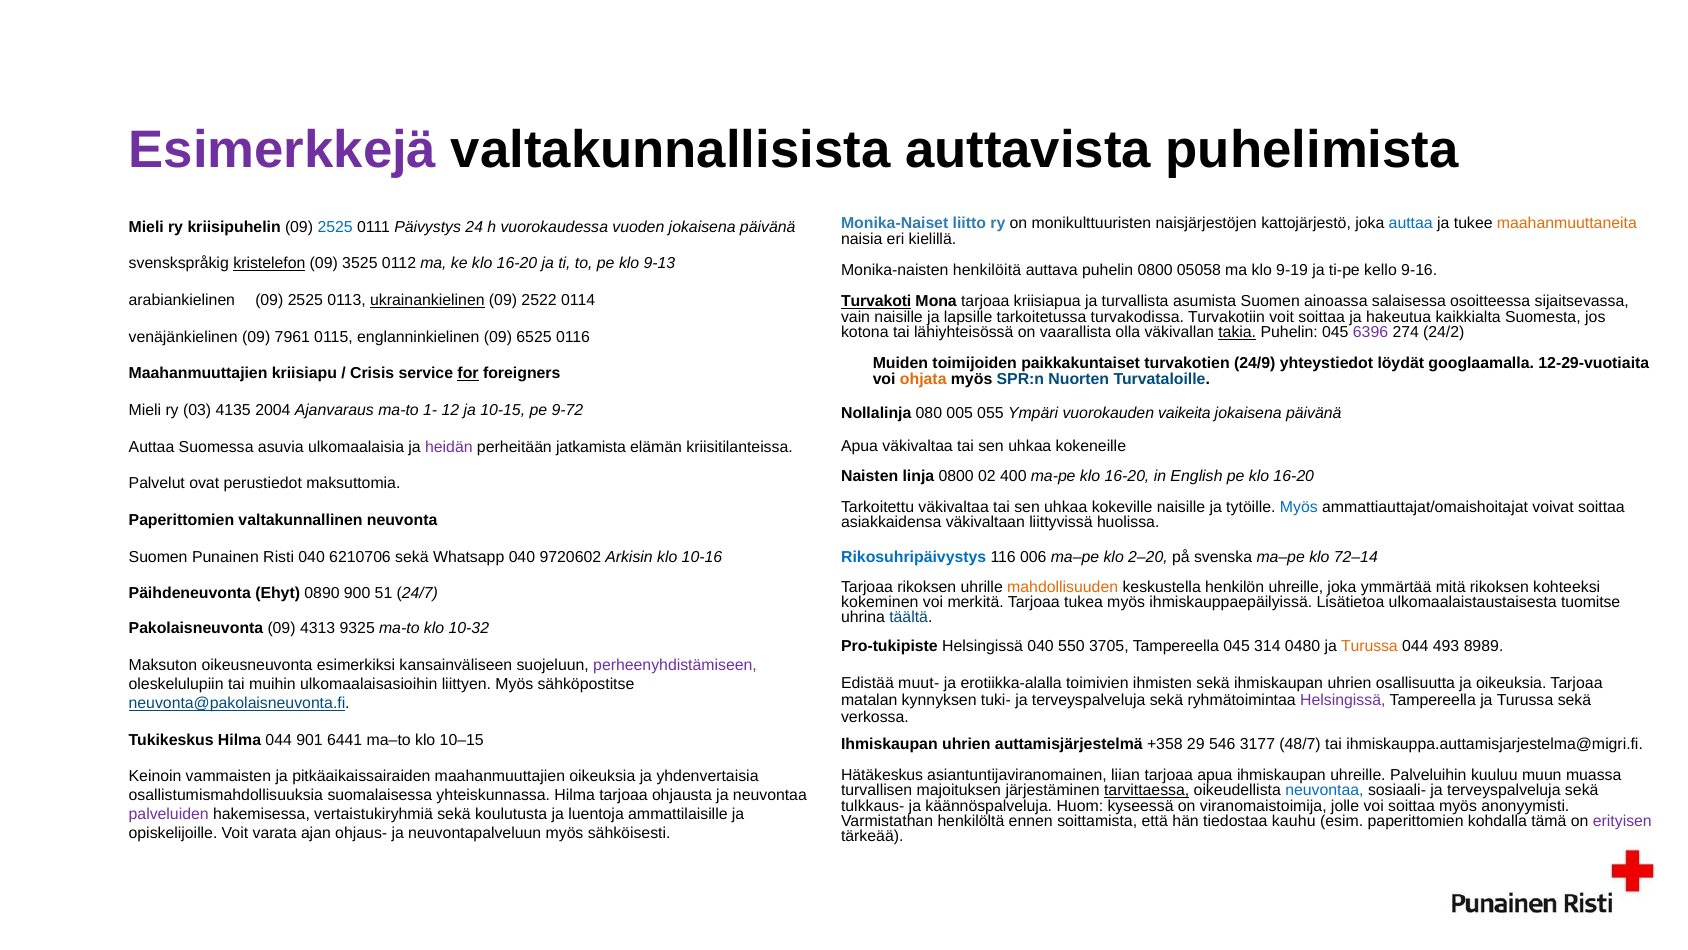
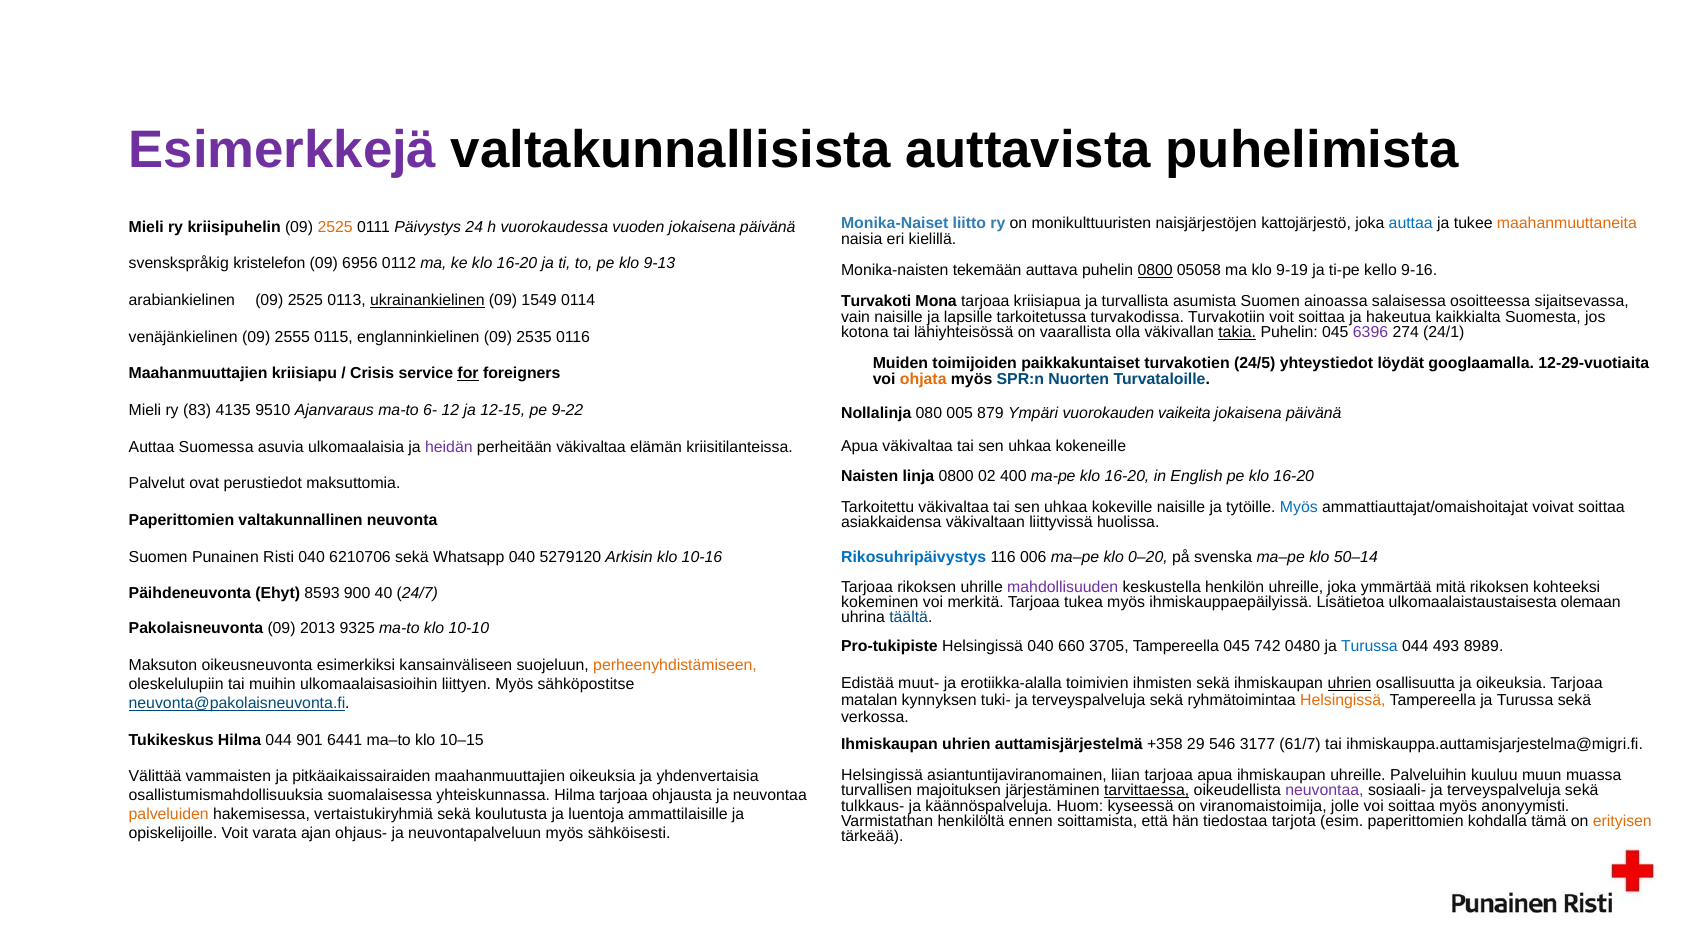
2525 colour: blue -> orange (335, 227)
kristelefon underline: present -> none (269, 264)
3525: 3525 -> 6956 (360, 264)
henkilöitä: henkilöitä -> tekemään (987, 270)
0800 underline: none -> present (1155, 270)
2522: 2522 -> 1549 (539, 300)
Turvakoti underline: present -> none (876, 301)
24/2: 24/2 -> 24/1 (1444, 332)
7961: 7961 -> 2555 (292, 337)
6525: 6525 -> 2535 (534, 337)
24/9: 24/9 -> 24/5 (1255, 363)
03: 03 -> 83 (197, 410)
2004: 2004 -> 9510 (273, 410)
1-: 1- -> 6- (430, 410)
10-15: 10-15 -> 12-15 (503, 410)
9-72: 9-72 -> 9-22 (567, 410)
055: 055 -> 879 (990, 413)
perheitään jatkamista: jatkamista -> väkivaltaa (591, 447)
9720602: 9720602 -> 5279120 (570, 557)
2–20: 2–20 -> 0–20 (1148, 557)
72–14: 72–14 -> 50–14 (1356, 557)
mahdollisuuden colour: orange -> purple (1063, 586)
0890: 0890 -> 8593 (322, 593)
51: 51 -> 40 (384, 593)
tuomitse: tuomitse -> olemaan (1591, 602)
4313: 4313 -> 2013 (318, 628)
10-32: 10-32 -> 10-10 (469, 628)
550: 550 -> 660 (1071, 646)
314: 314 -> 742 (1267, 646)
Turussa colour: orange -> blue (1369, 646)
perheenyhdistämiseen colour: purple -> orange (675, 665)
uhrien underline: none -> present (1349, 683)
Helsingissä colour: purple -> orange (1343, 700)
48/7: 48/7 -> 61/7 (1300, 744)
Hätäkeskus: Hätäkeskus -> Helsingissä (882, 775)
Keinoin: Keinoin -> Välittää (155, 776)
neuvontaa colour: blue -> purple (1324, 790)
palveluiden colour: purple -> orange (169, 814)
kauhu: kauhu -> tarjota (1294, 821)
erityisen colour: purple -> orange (1622, 821)
